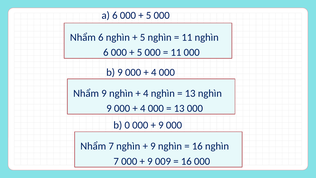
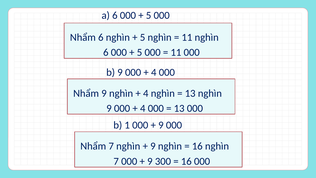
0: 0 -> 1 (127, 125)
009: 009 -> 300 (163, 161)
